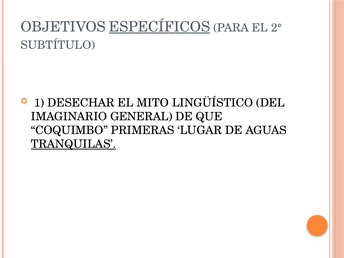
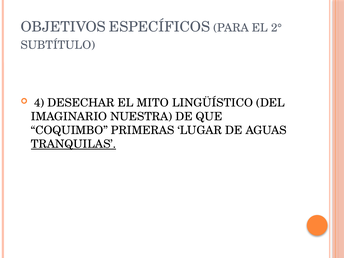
ESPECÍFICOS underline: present -> none (160, 27)
1: 1 -> 4 (39, 103)
GENERAL: GENERAL -> NUESTRA (141, 117)
